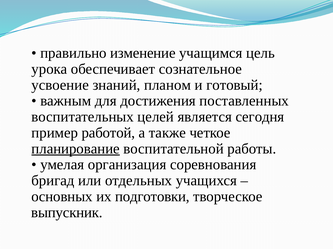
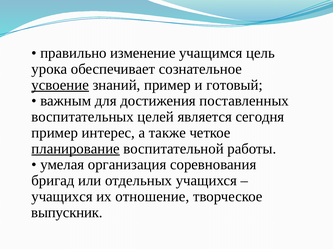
усвоение underline: none -> present (60, 85)
знаний планом: планом -> пример (167, 85)
работой: работой -> интерес (108, 133)
основных: основных -> учащихся (62, 197)
подготовки: подготовки -> отношение (152, 197)
